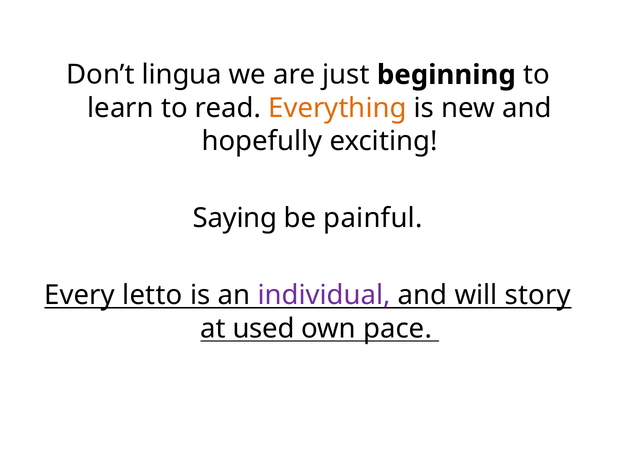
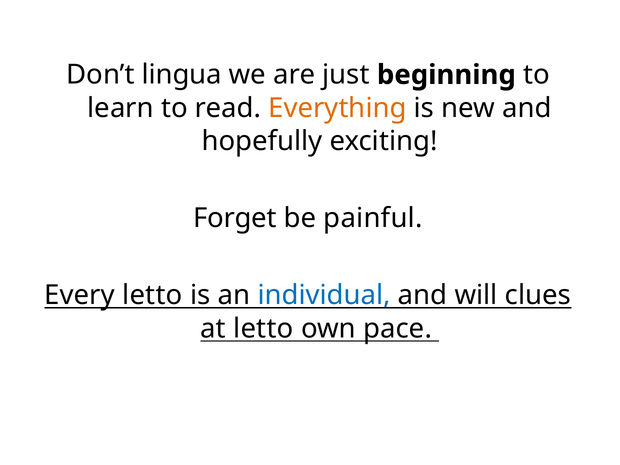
Saying: Saying -> Forget (235, 218)
individual colour: purple -> blue (324, 295)
story: story -> clues (538, 295)
at used: used -> letto (263, 328)
